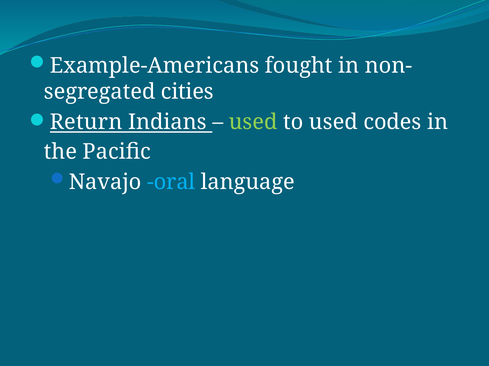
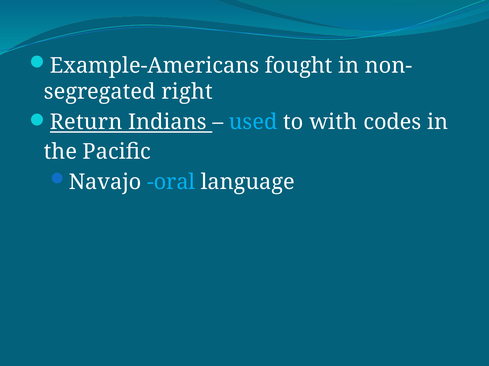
cities: cities -> right (187, 92)
used colour: light green -> light blue (253, 122)
to used: used -> with (333, 122)
